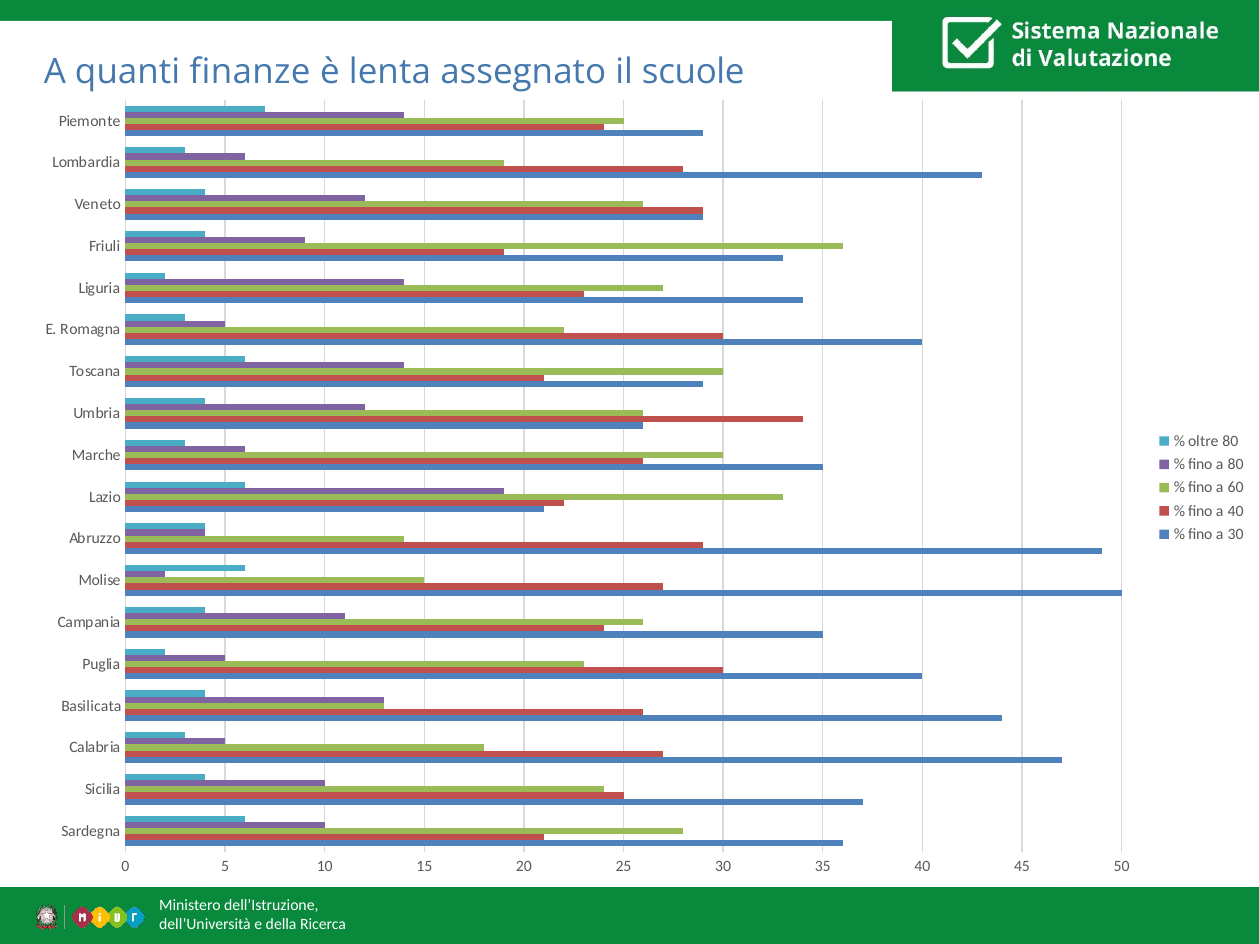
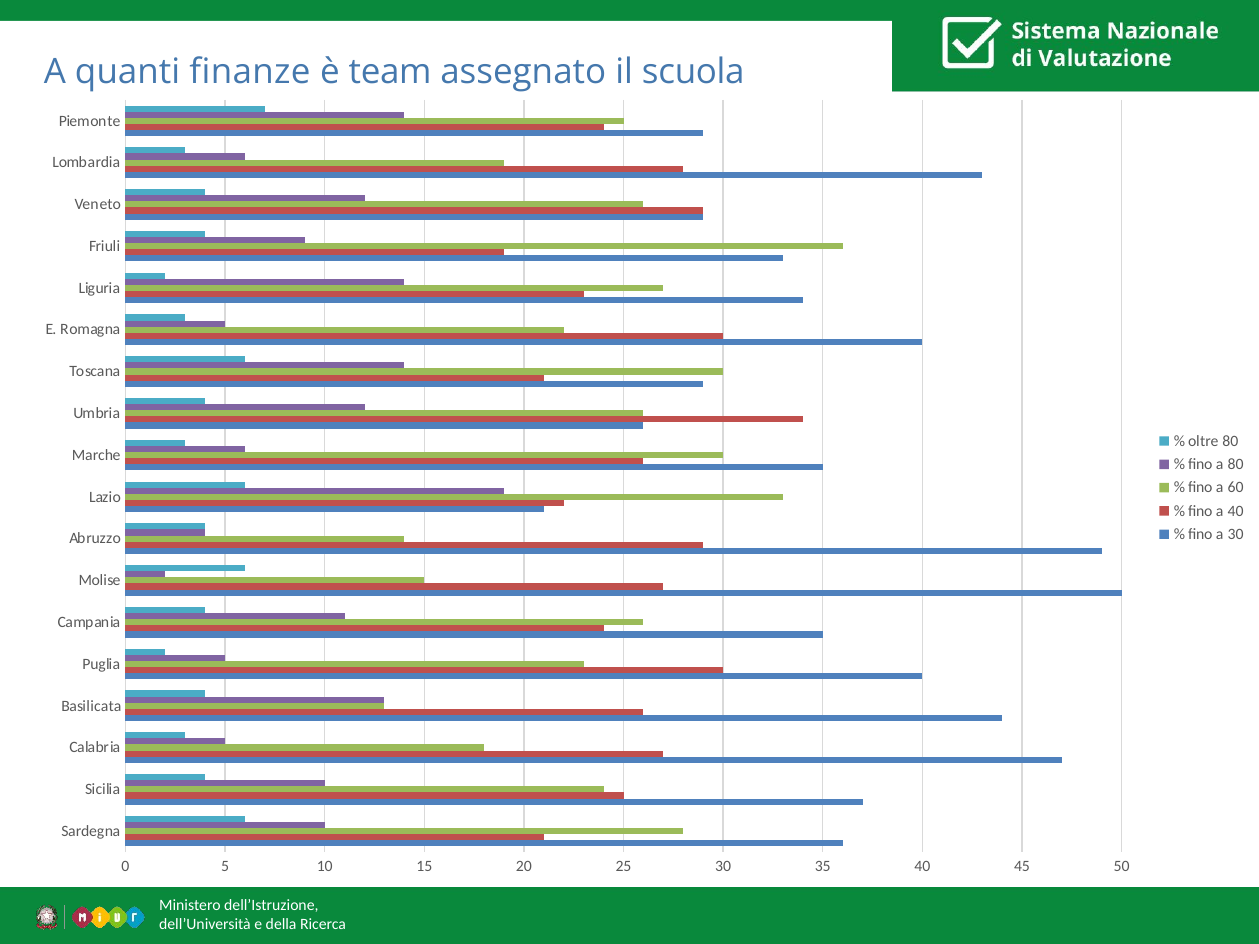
lenta: lenta -> team (390, 72)
scuole: scuole -> scuola (693, 72)
